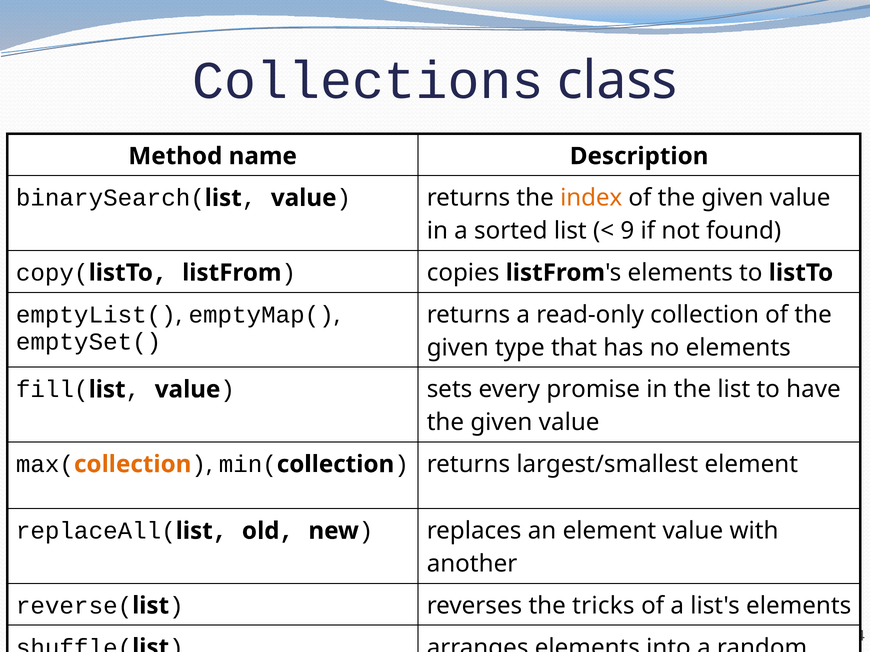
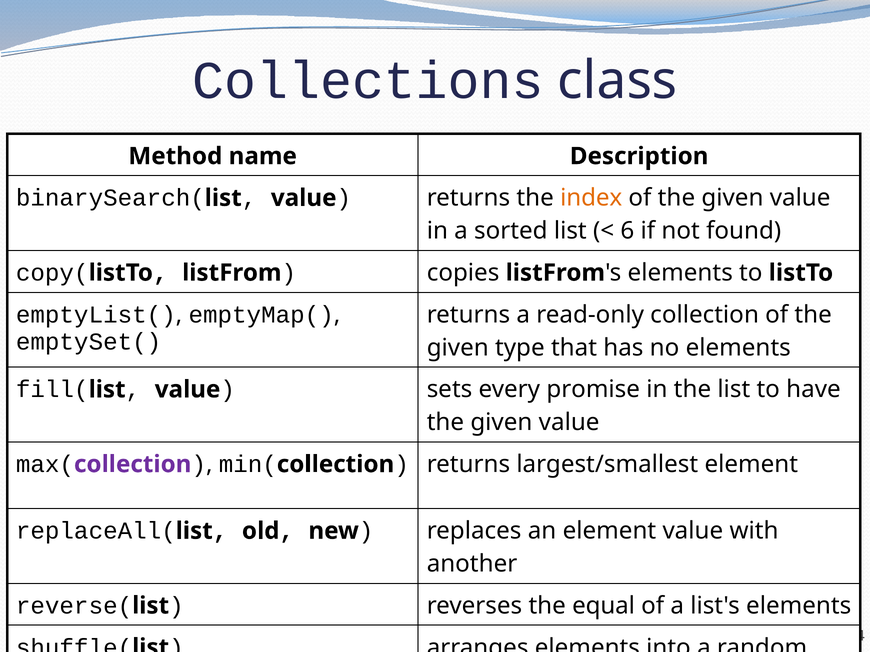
9: 9 -> 6 (627, 231)
collection colour: orange -> purple (133, 465)
tricks: tricks -> equal (604, 606)
